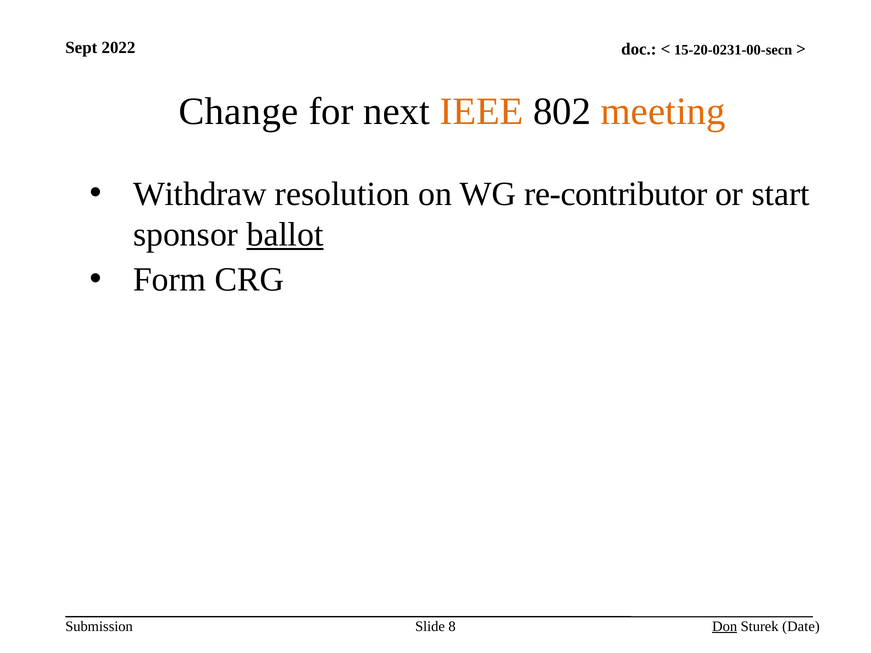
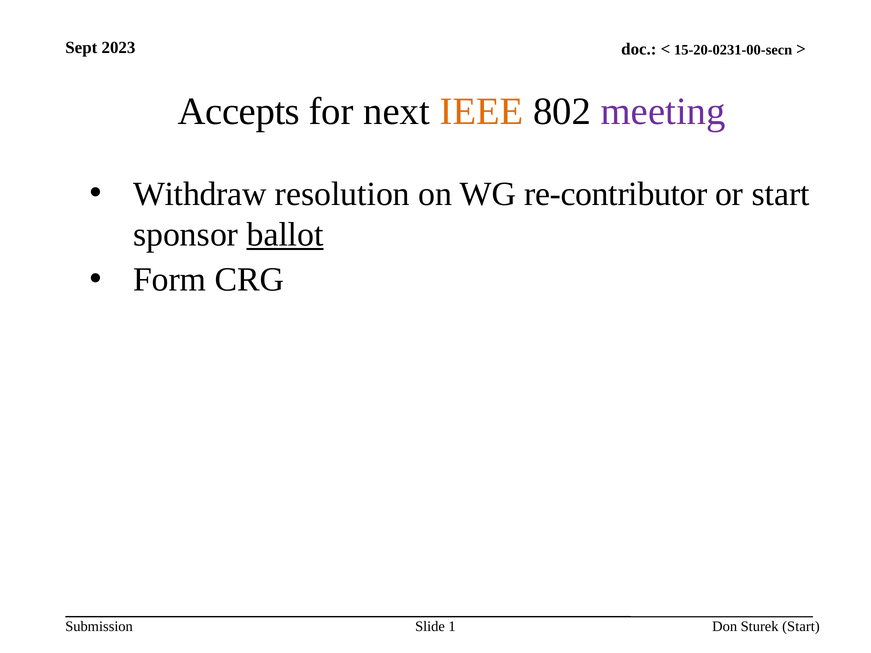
2022: 2022 -> 2023 (118, 48)
Change: Change -> Accepts (239, 112)
meeting colour: orange -> purple (663, 112)
8: 8 -> 1 (452, 627)
Don underline: present -> none (725, 627)
Sturek Date: Date -> Start (801, 627)
